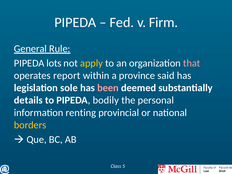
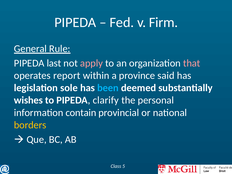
lots: lots -> last (54, 63)
apply colour: yellow -> pink (92, 63)
been colour: pink -> light blue (108, 88)
details: details -> wishes (28, 100)
bodily: bodily -> clarify (106, 100)
renting: renting -> contain (81, 113)
